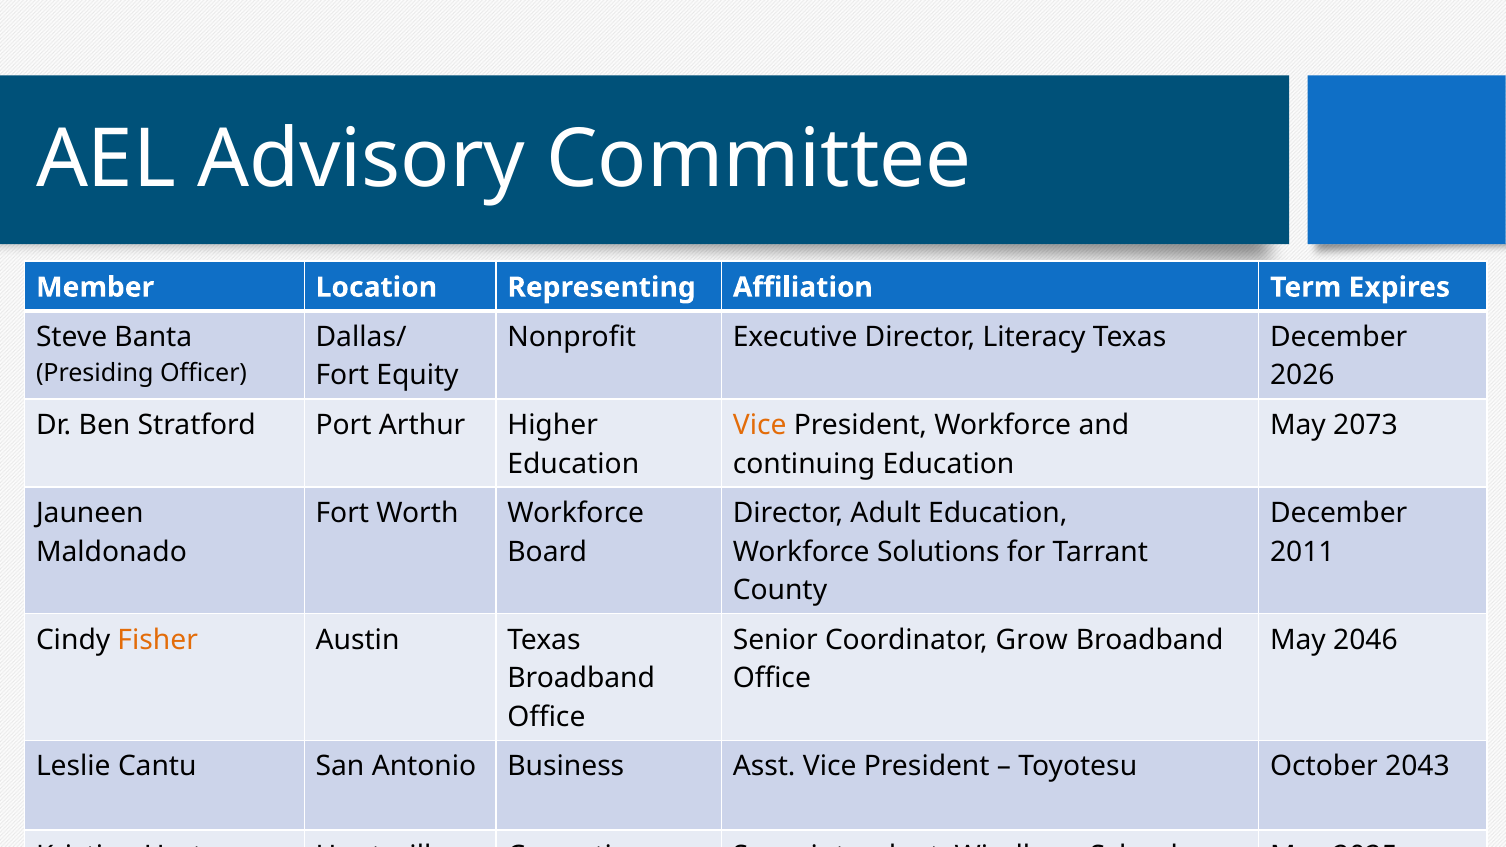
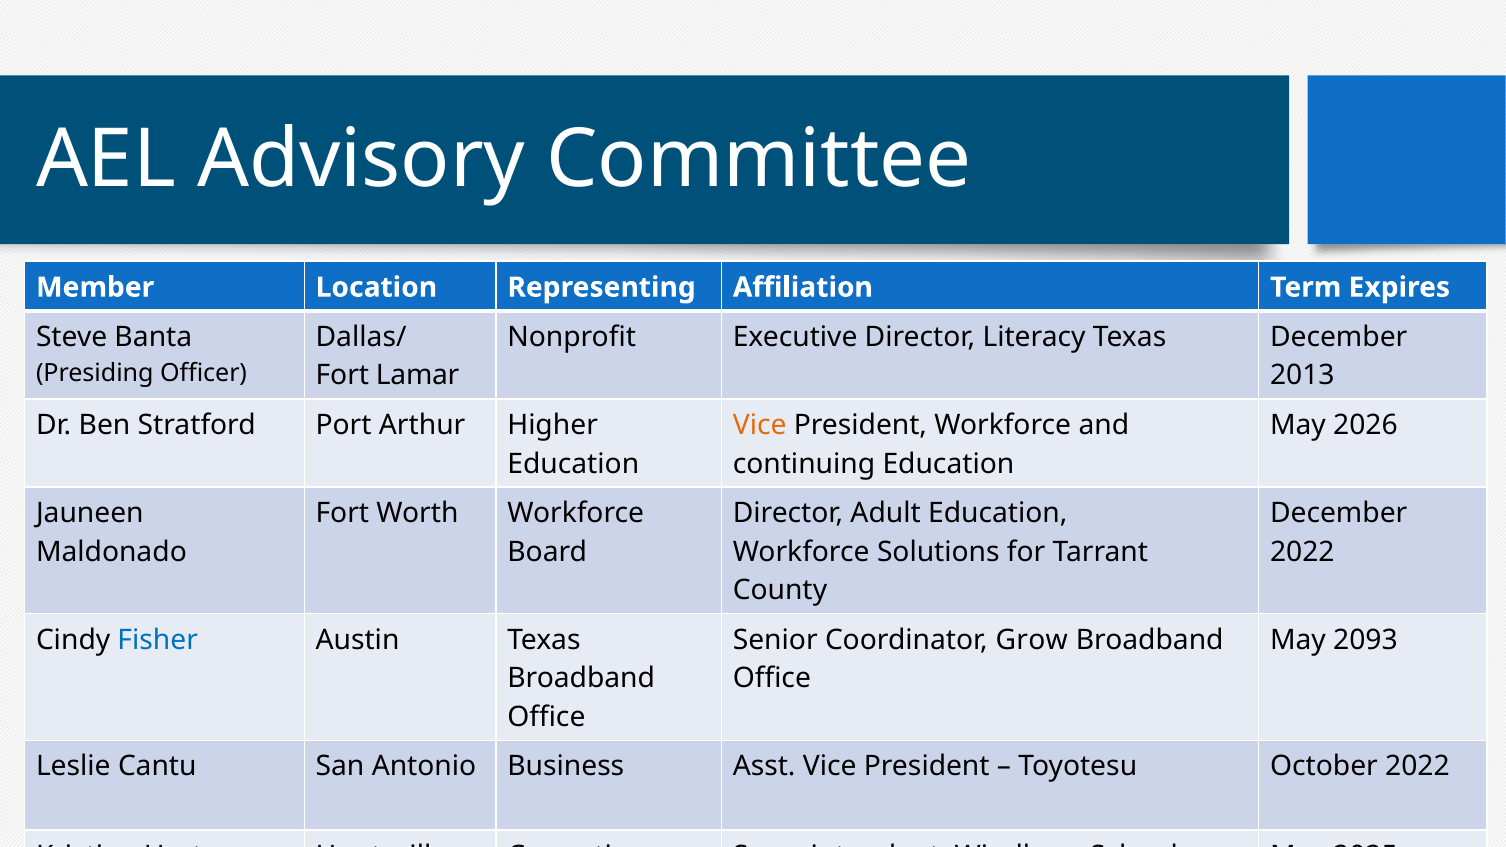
Equity: Equity -> Lamar (418, 376)
2026: 2026 -> 2013 (1302, 376)
2073: 2073 -> 2026 (1365, 425)
2011: 2011 -> 2022 (1302, 552)
Fisher colour: orange -> blue (158, 640)
2046: 2046 -> 2093 (1365, 640)
October 2043: 2043 -> 2022 (1417, 767)
